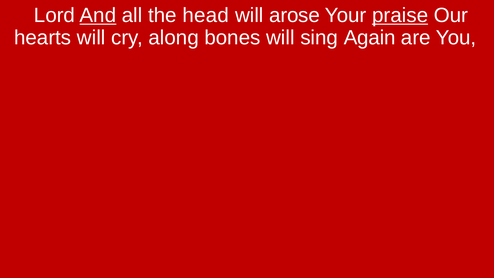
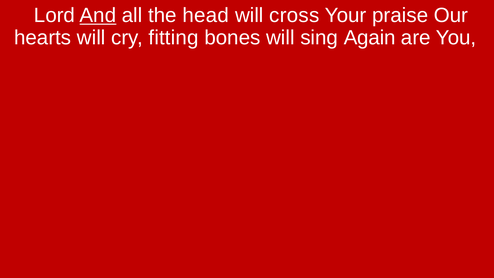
arose: arose -> cross (294, 15)
praise underline: present -> none (400, 15)
along: along -> fitting (174, 38)
